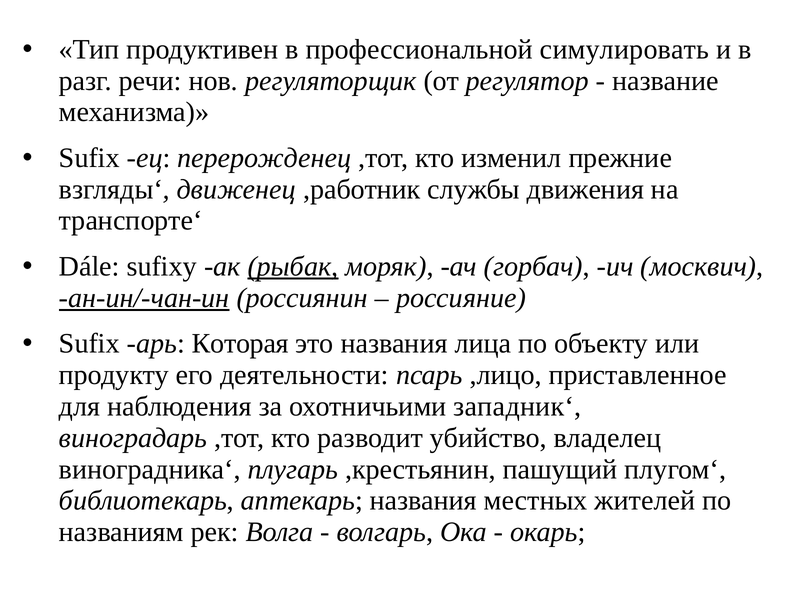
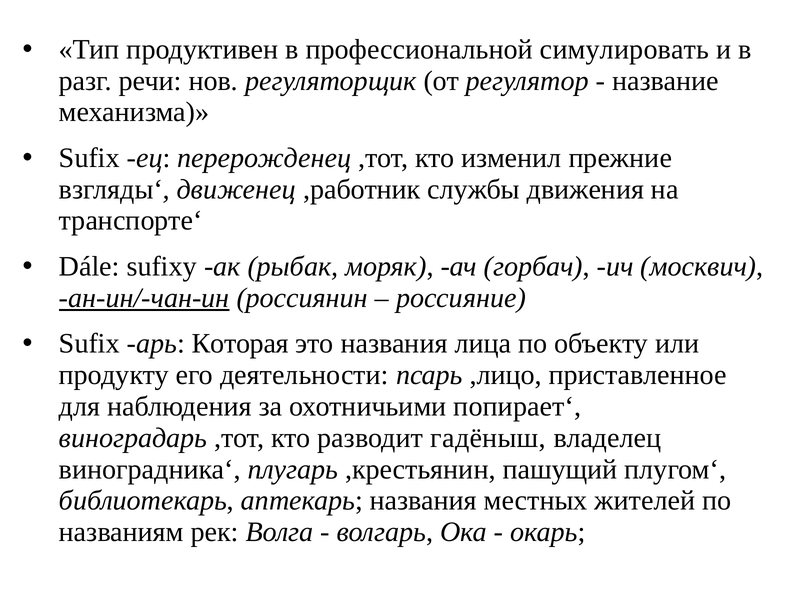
рыбак underline: present -> none (293, 267)
западник‘: западник‘ -> попирает‘ (517, 407)
убийство: убийство -> гадёныш (488, 438)
